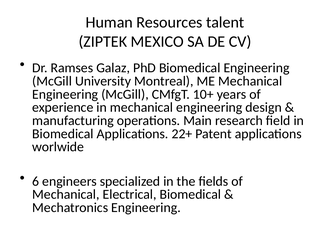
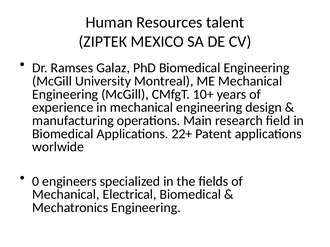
6: 6 -> 0 (36, 182)
